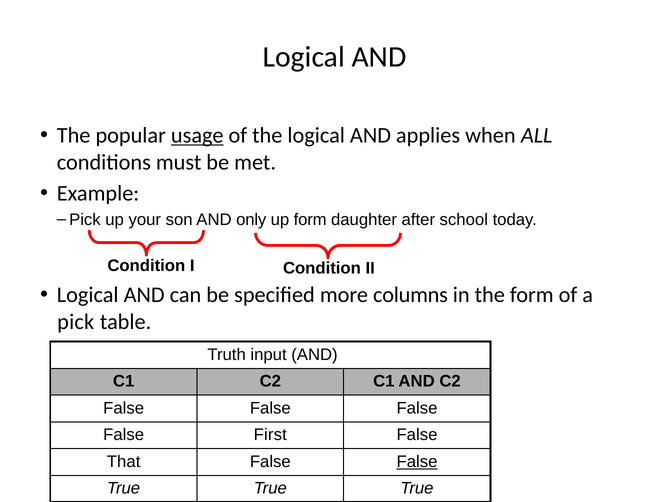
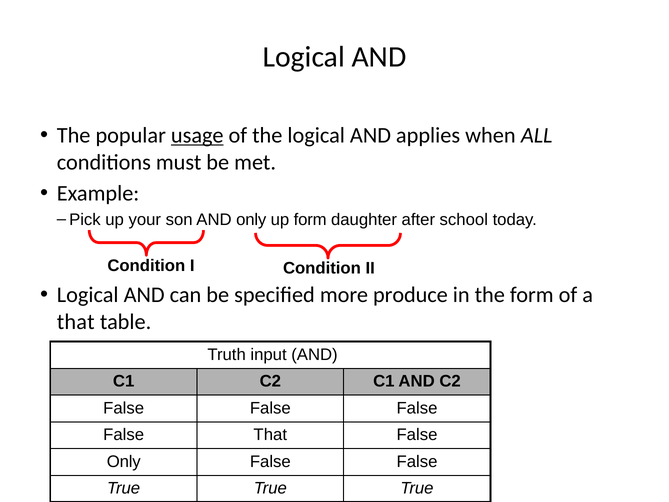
columns: columns -> produce (410, 295)
pick: pick -> that (76, 322)
False First: First -> That (270, 435)
That: That -> Only (124, 461)
False underline: present -> none (417, 461)
